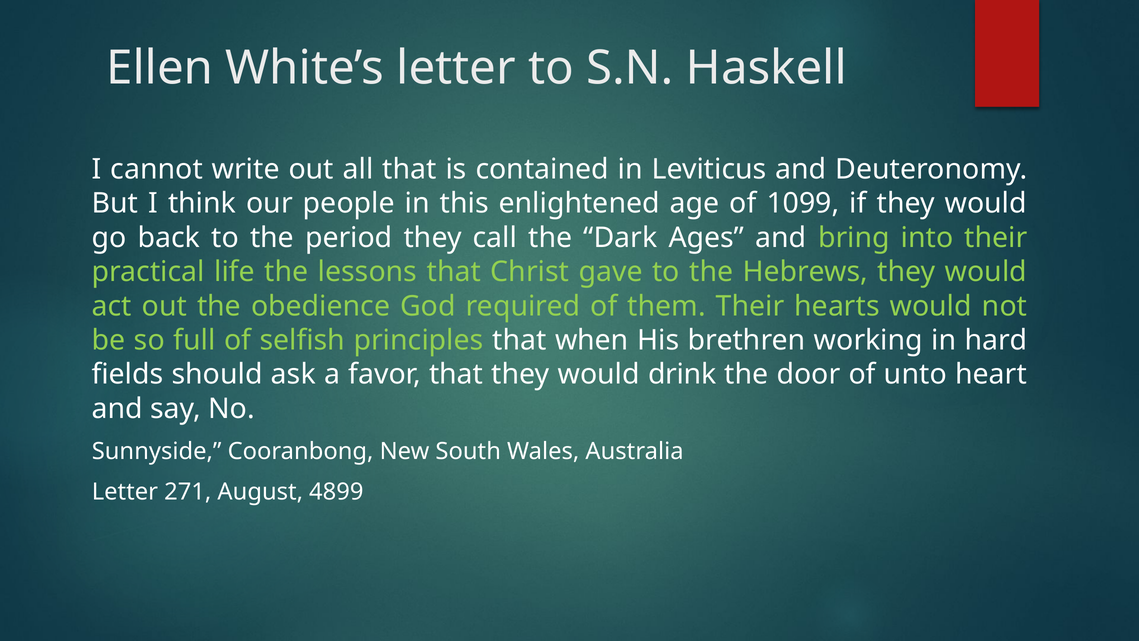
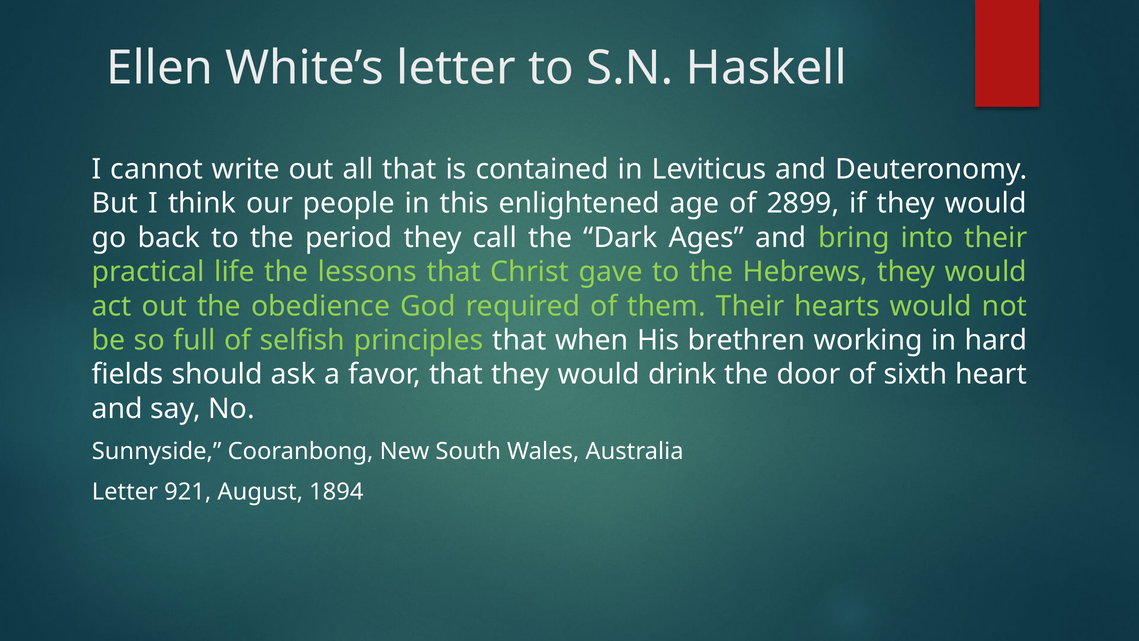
1099: 1099 -> 2899 (803, 203)
unto: unto -> sixth (916, 374)
271: 271 -> 921 (188, 492)
4899: 4899 -> 1894 (336, 492)
